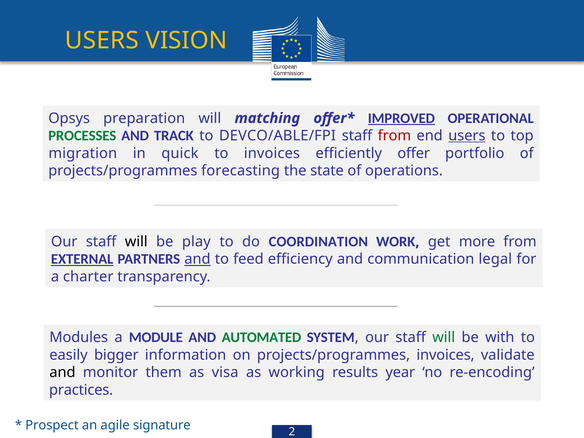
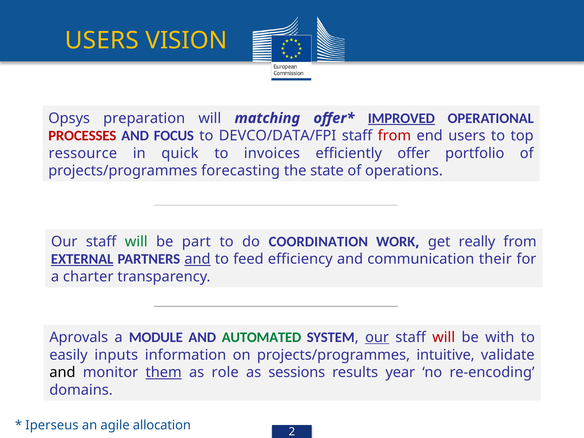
PROCESSES colour: green -> red (82, 136)
TRACK: TRACK -> FOCUS (174, 136)
DEVCO/ABLE/FPI: DEVCO/ABLE/FPI -> DEVCO/DATA/FPI (278, 136)
users underline: present -> none (467, 136)
migration: migration -> ressource (83, 153)
will colour: black -> green (136, 242)
play: play -> part (196, 242)
more: more -> really (477, 242)
legal: legal -> their (495, 259)
Modules: Modules -> Aprovals (79, 337)
our underline: none -> present (377, 337)
will colour: green -> red (444, 337)
bigger: bigger -> inputs (116, 355)
projects/programmes invoices: invoices -> intuitive (446, 355)
them underline: none -> present (164, 372)
visa: visa -> role (225, 372)
working: working -> sessions (297, 372)
practices: practices -> domains (81, 390)
Prospect: Prospect -> Iperseus (52, 425)
signature: signature -> allocation (162, 425)
